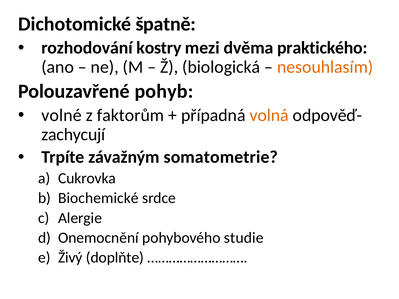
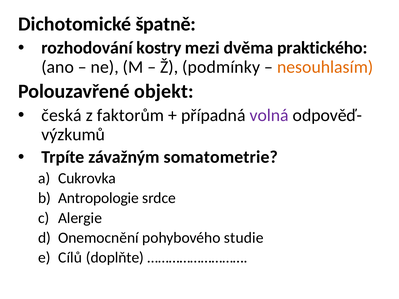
biologická: biologická -> podmínky (221, 67)
pohyb: pohyb -> objekt (164, 91)
volné: volné -> česká (62, 115)
volná colour: orange -> purple (269, 115)
zachycují: zachycují -> výzkumů (73, 135)
Biochemické: Biochemické -> Antropologie (98, 198)
Živý: Živý -> Cílů (70, 258)
